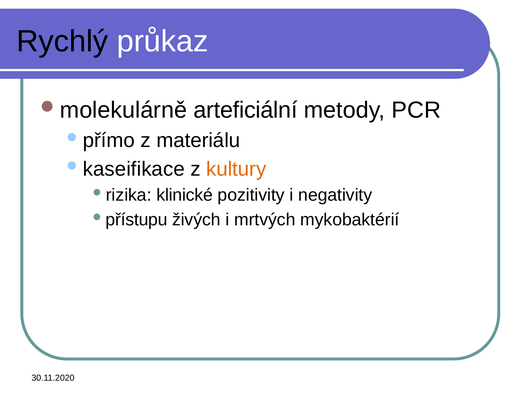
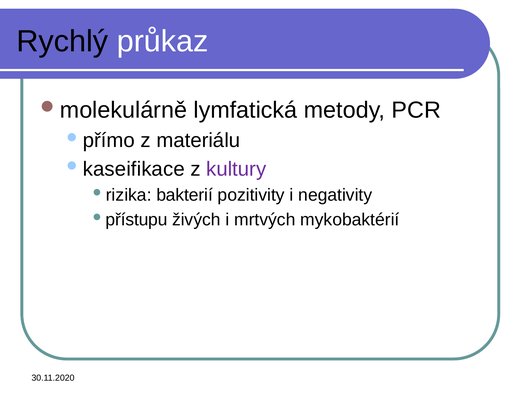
arteficiální: arteficiální -> lymfatická (245, 110)
kultury colour: orange -> purple (236, 169)
klinické: klinické -> bakterií (185, 195)
